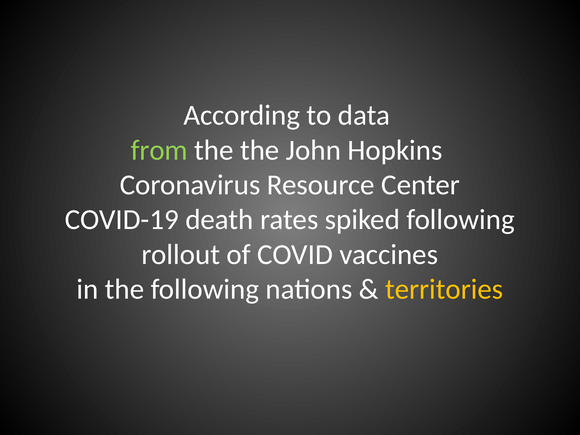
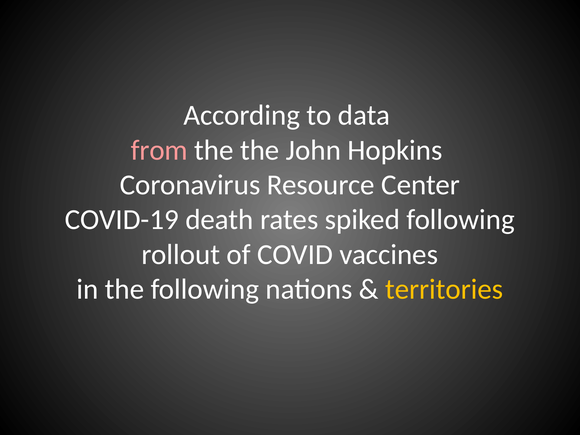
from colour: light green -> pink (159, 150)
